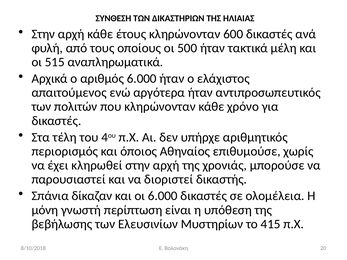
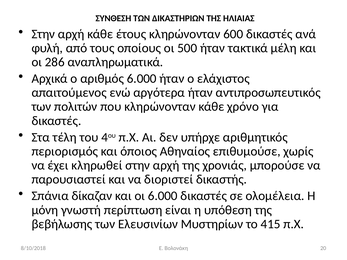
515: 515 -> 286 (55, 62)
